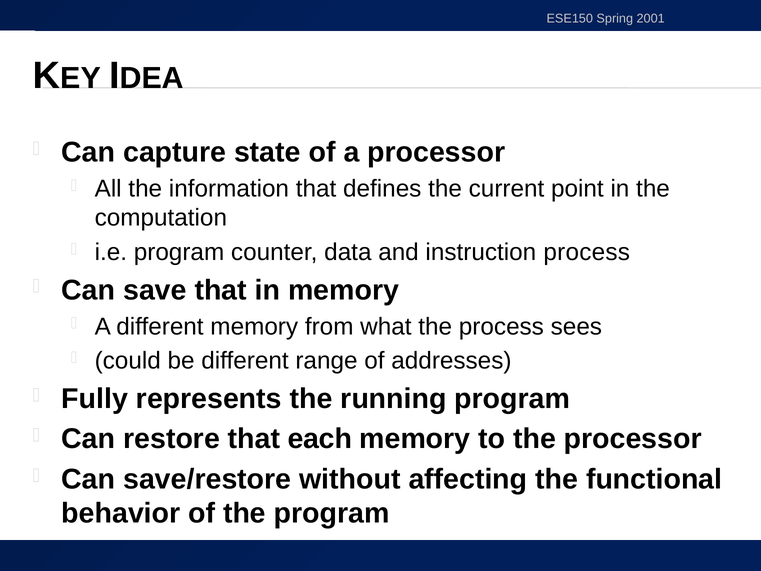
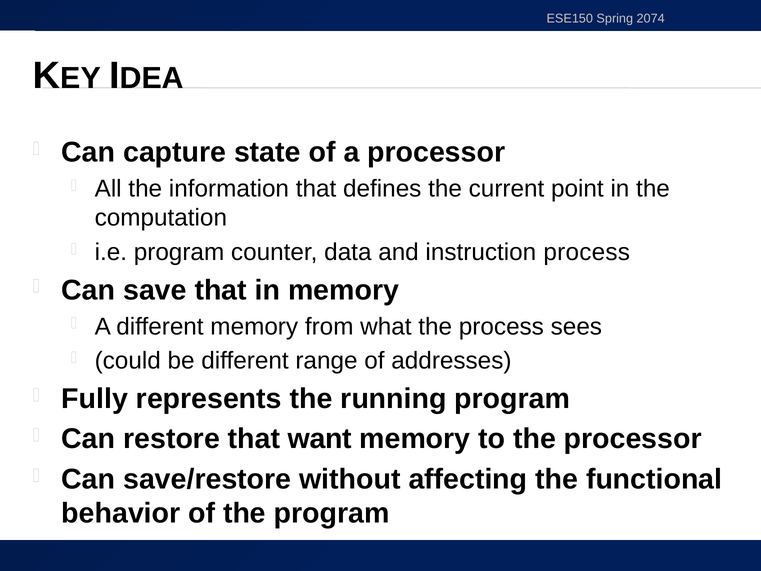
2001: 2001 -> 2074 (651, 19)
each: each -> want (320, 439)
